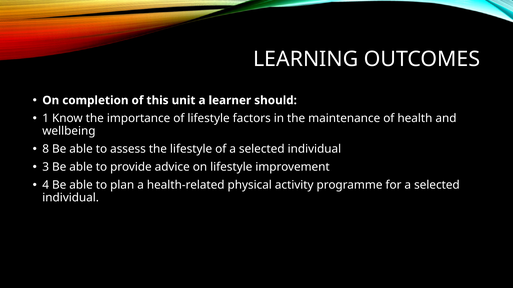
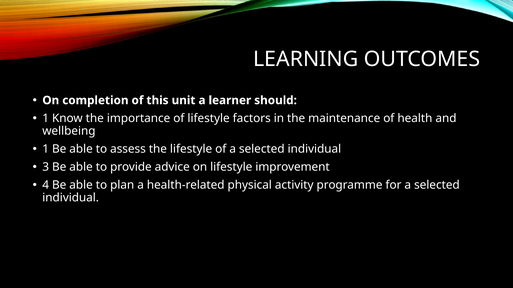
8: 8 -> 1 (46, 149)
